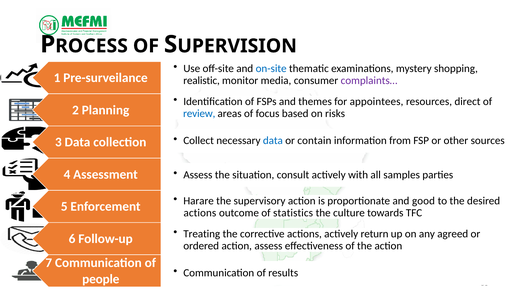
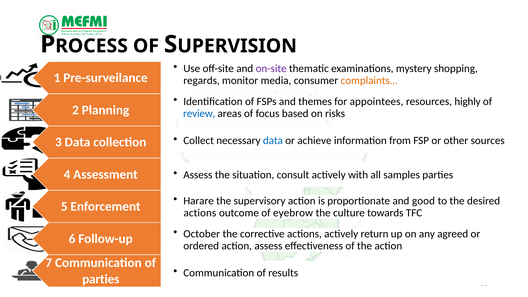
on-site colour: blue -> purple (271, 69)
realistic: realistic -> regards (201, 80)
complaints… colour: purple -> orange (369, 80)
direct: direct -> highly (468, 102)
contain: contain -> achieve (314, 141)
statistics: statistics -> eyebrow (293, 213)
Treating: Treating -> October (202, 234)
people: people -> parties (101, 279)
